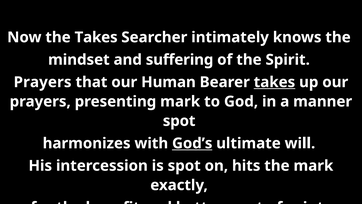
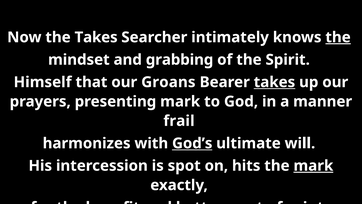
the underline: none -> present (338, 37)
suffering: suffering -> grabbing (180, 60)
Prayers: Prayers -> Himself (43, 82)
Human: Human -> Groans (168, 82)
spot: spot -> frail (179, 121)
mark underline: none -> present (313, 165)
